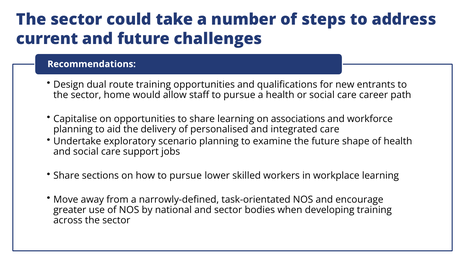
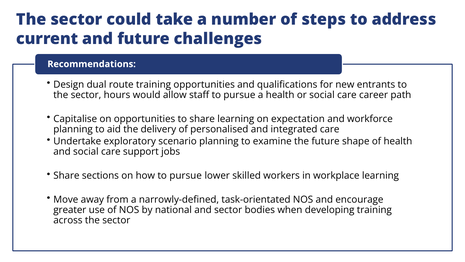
home: home -> hours (117, 95)
associations: associations -> expectation (298, 119)
